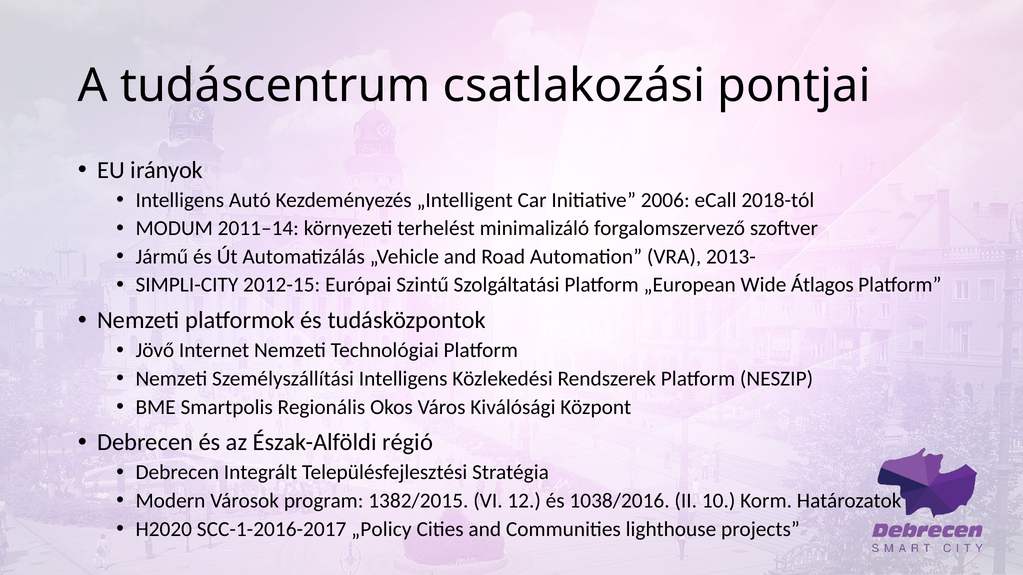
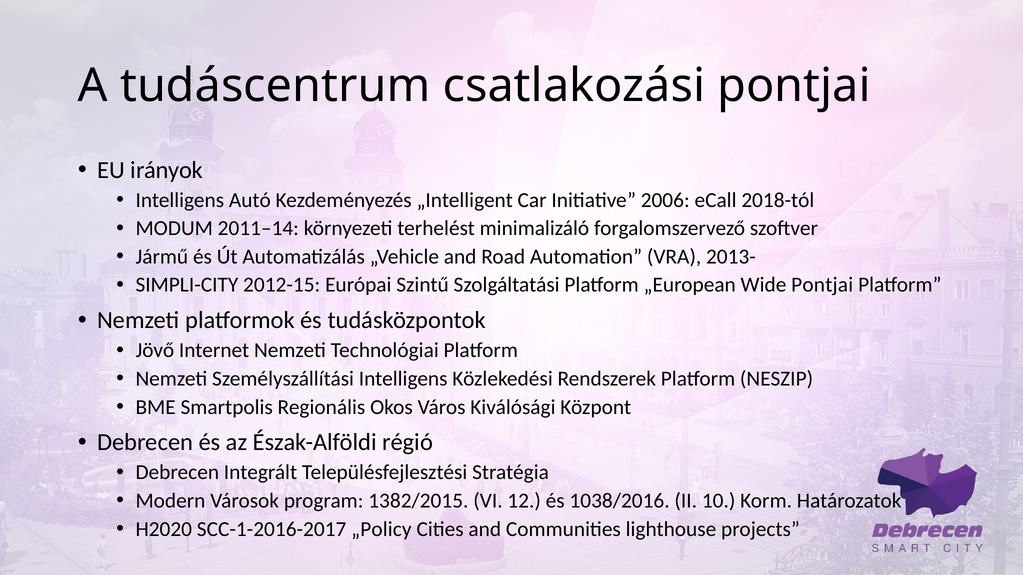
Wide Átlagos: Átlagos -> Pontjai (822, 285)
